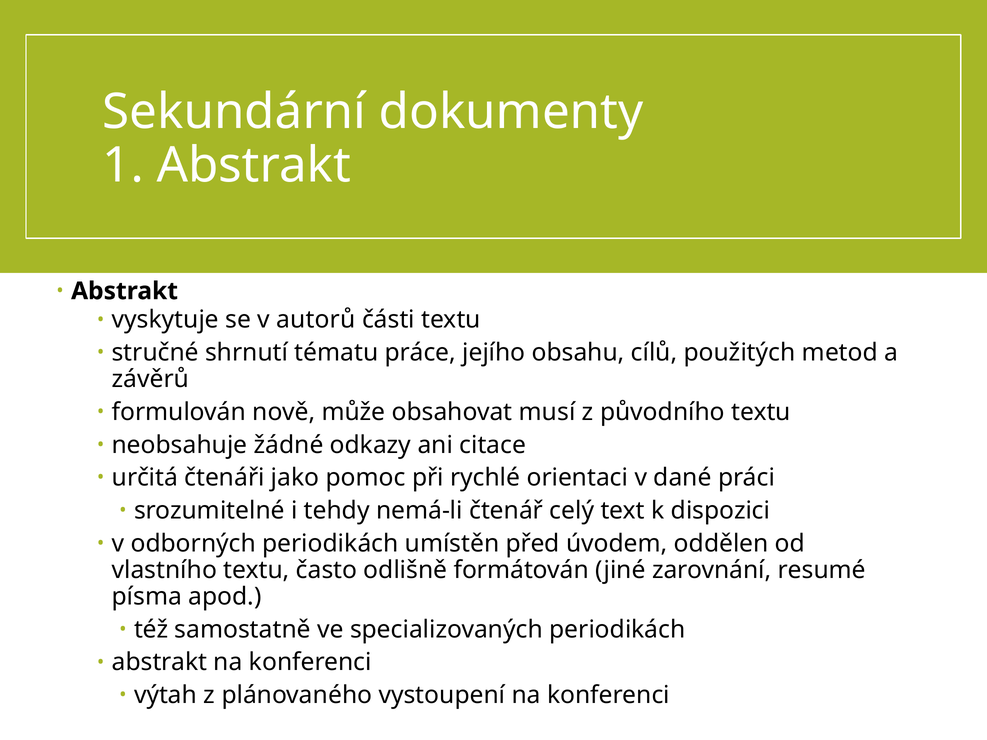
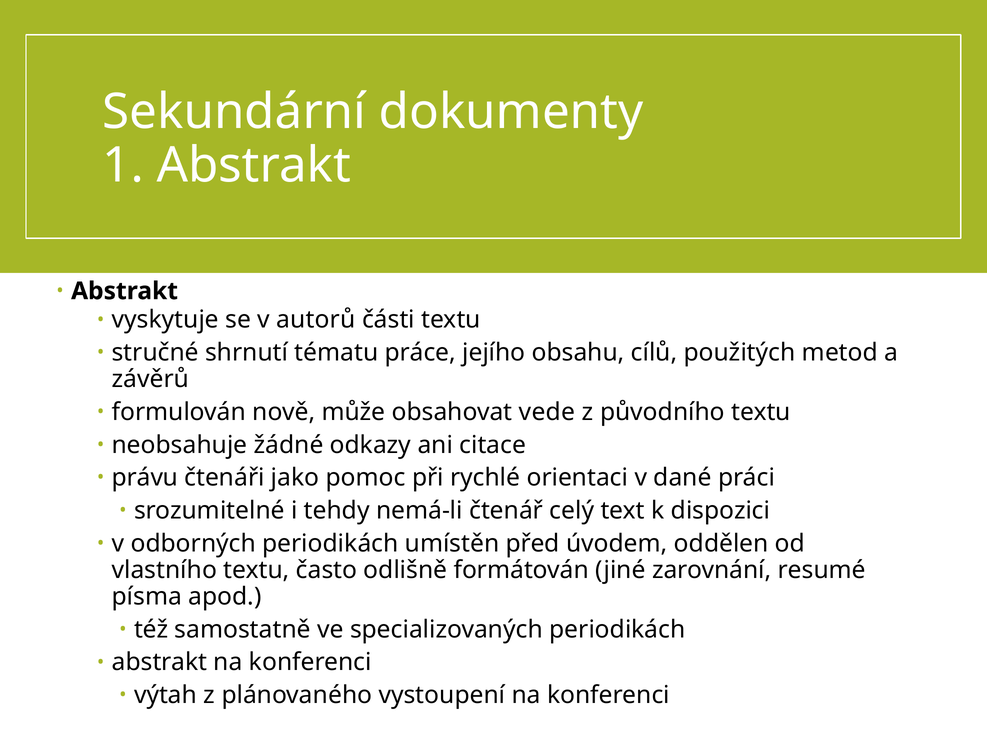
musí: musí -> vede (547, 412)
určitá: určitá -> právu (145, 478)
